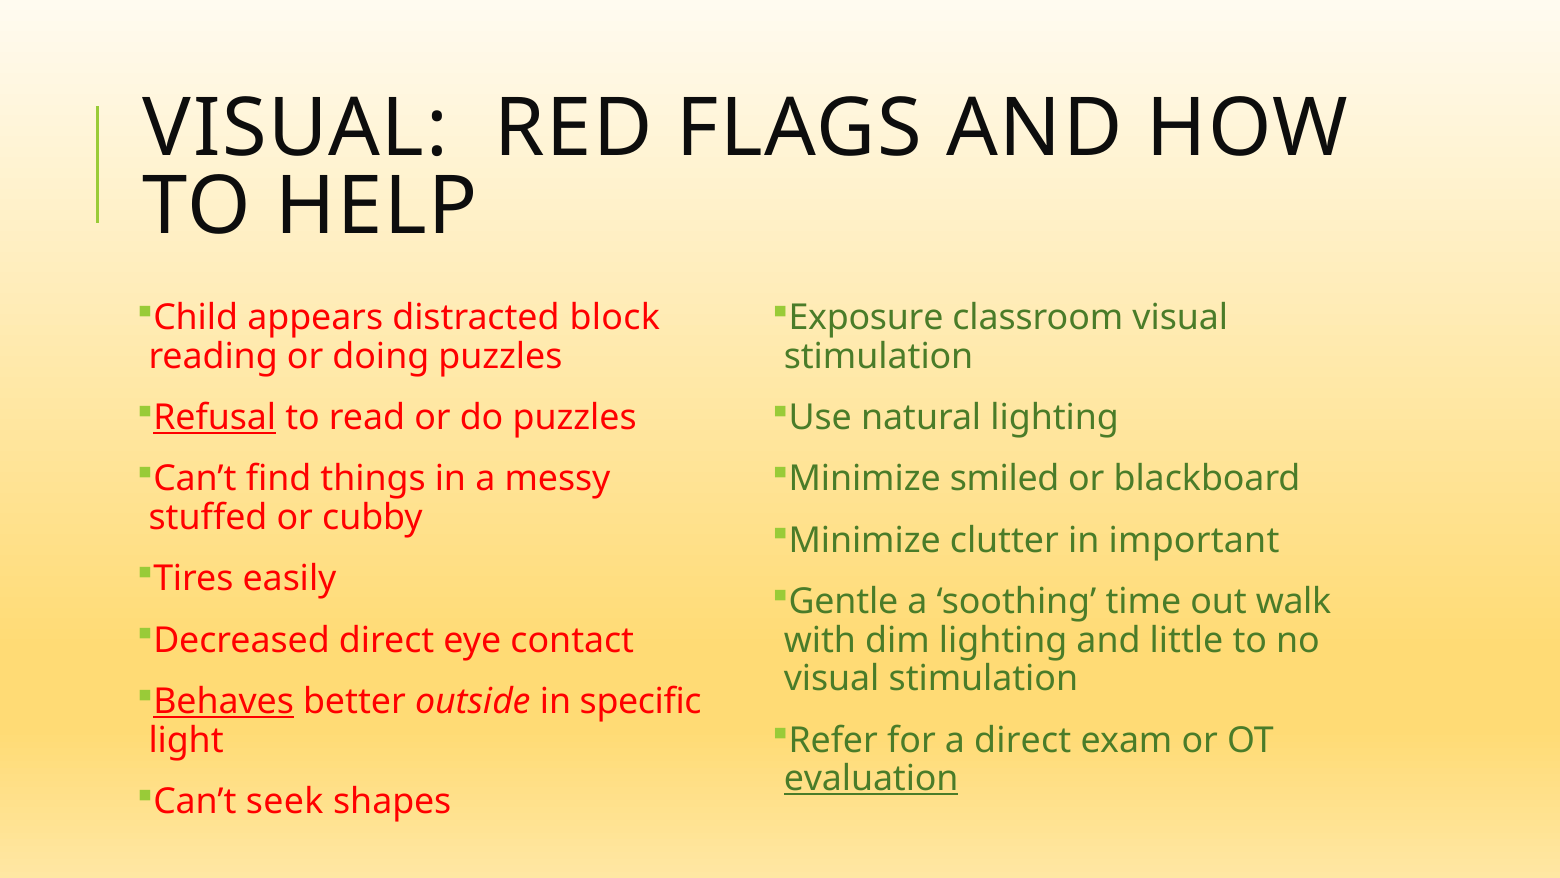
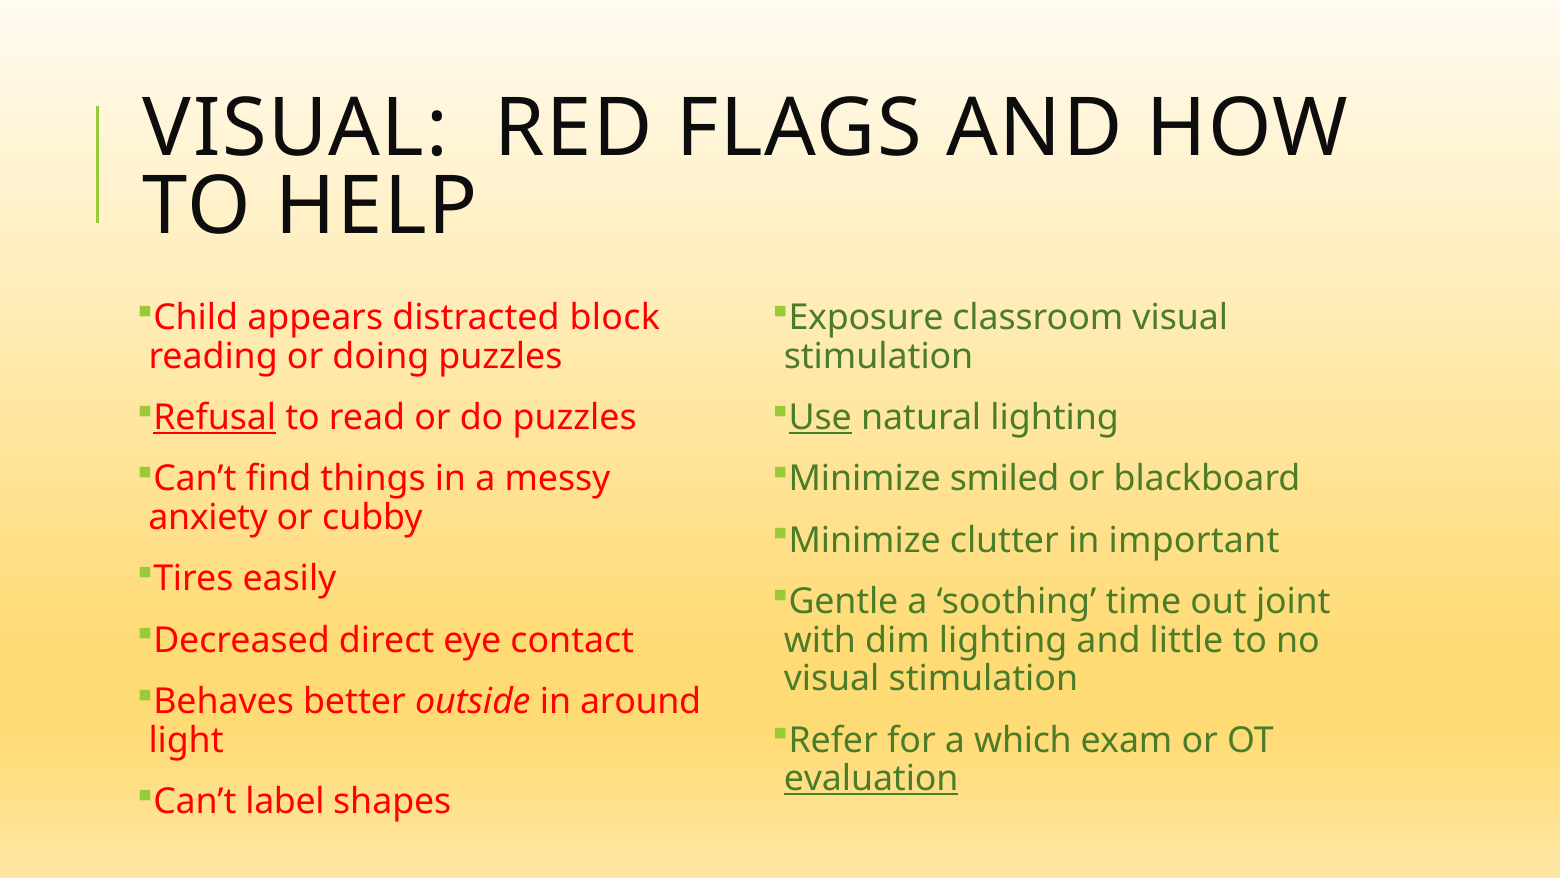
Use underline: none -> present (820, 417)
stuffed: stuffed -> anxiety (208, 517)
walk: walk -> joint (1293, 601)
Behaves underline: present -> none (224, 701)
specific: specific -> around (641, 701)
a direct: direct -> which (1023, 740)
seek: seek -> label (285, 801)
